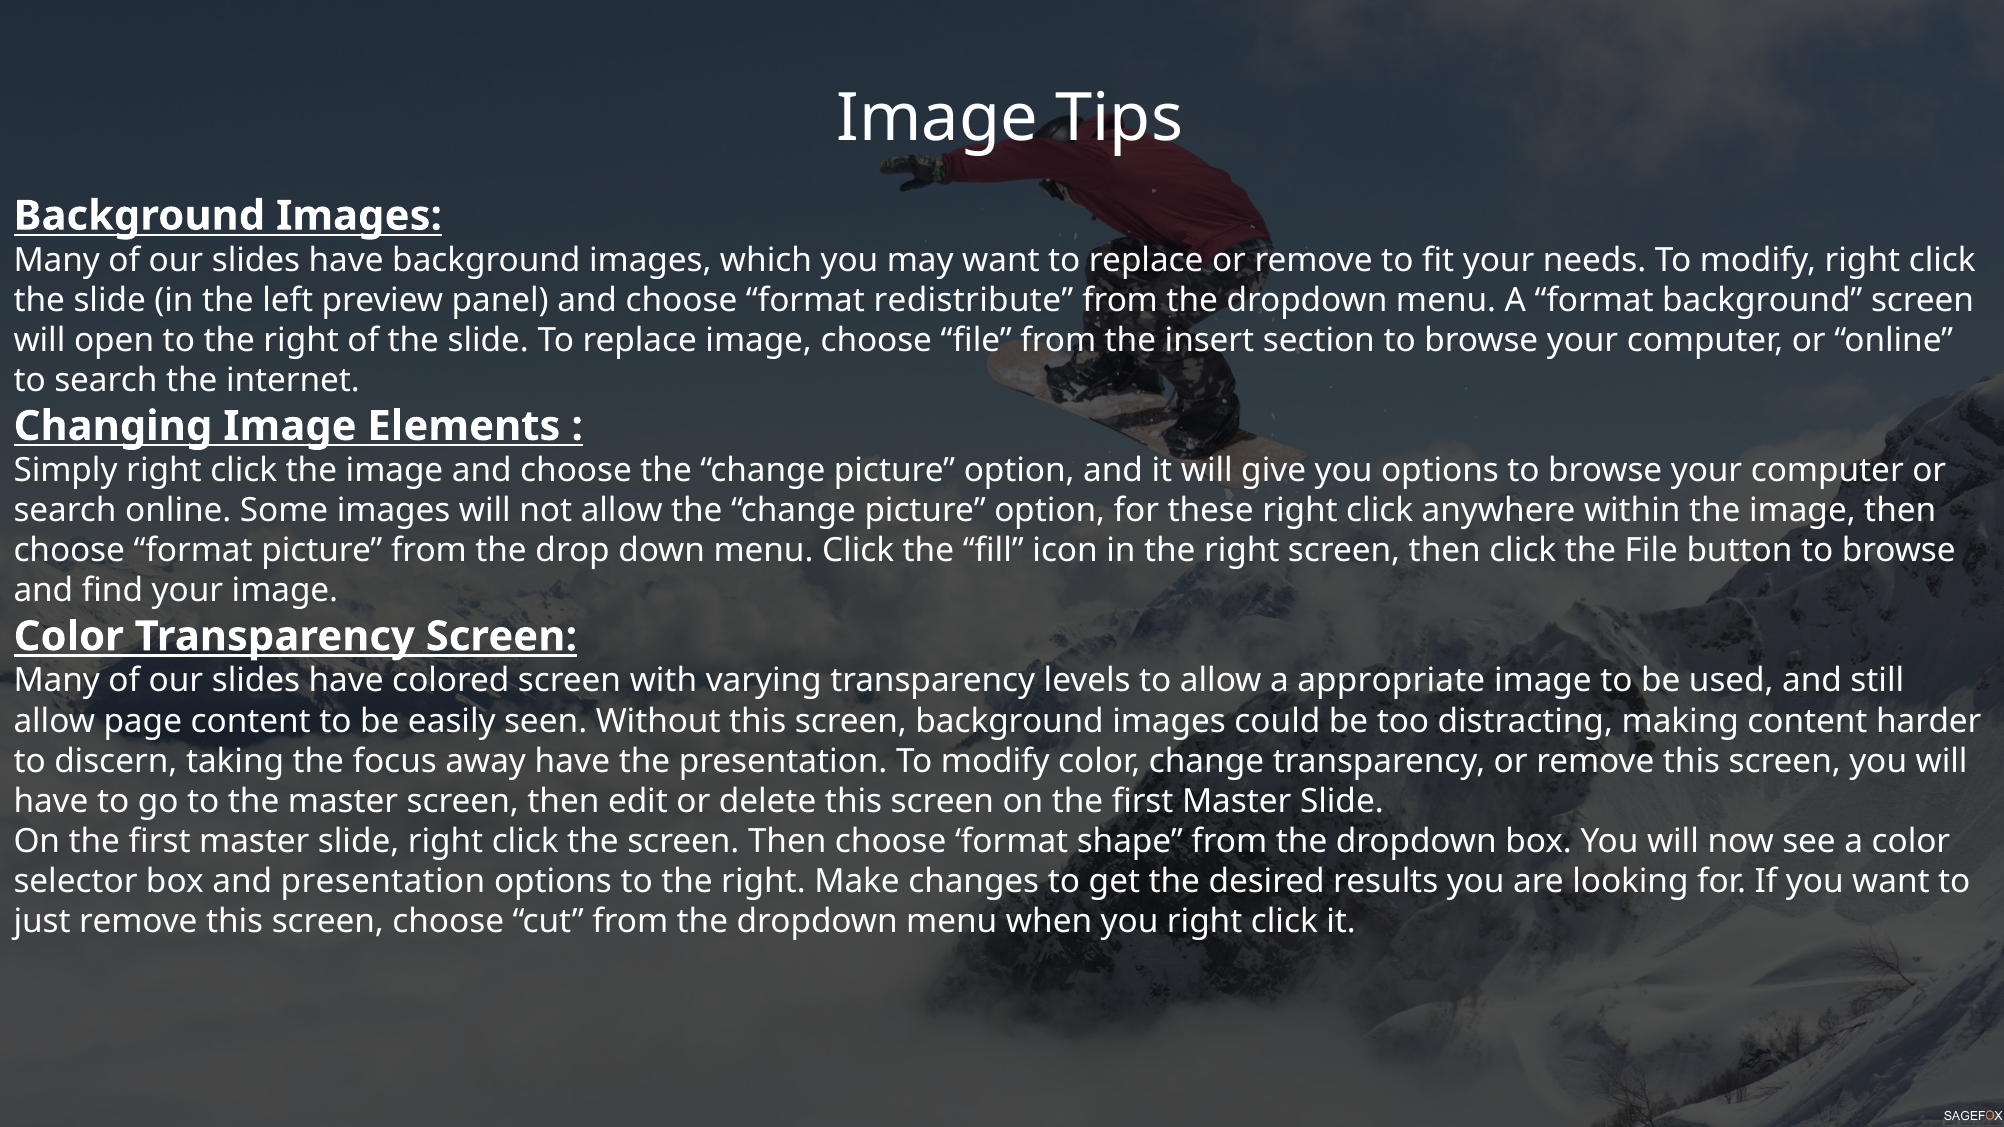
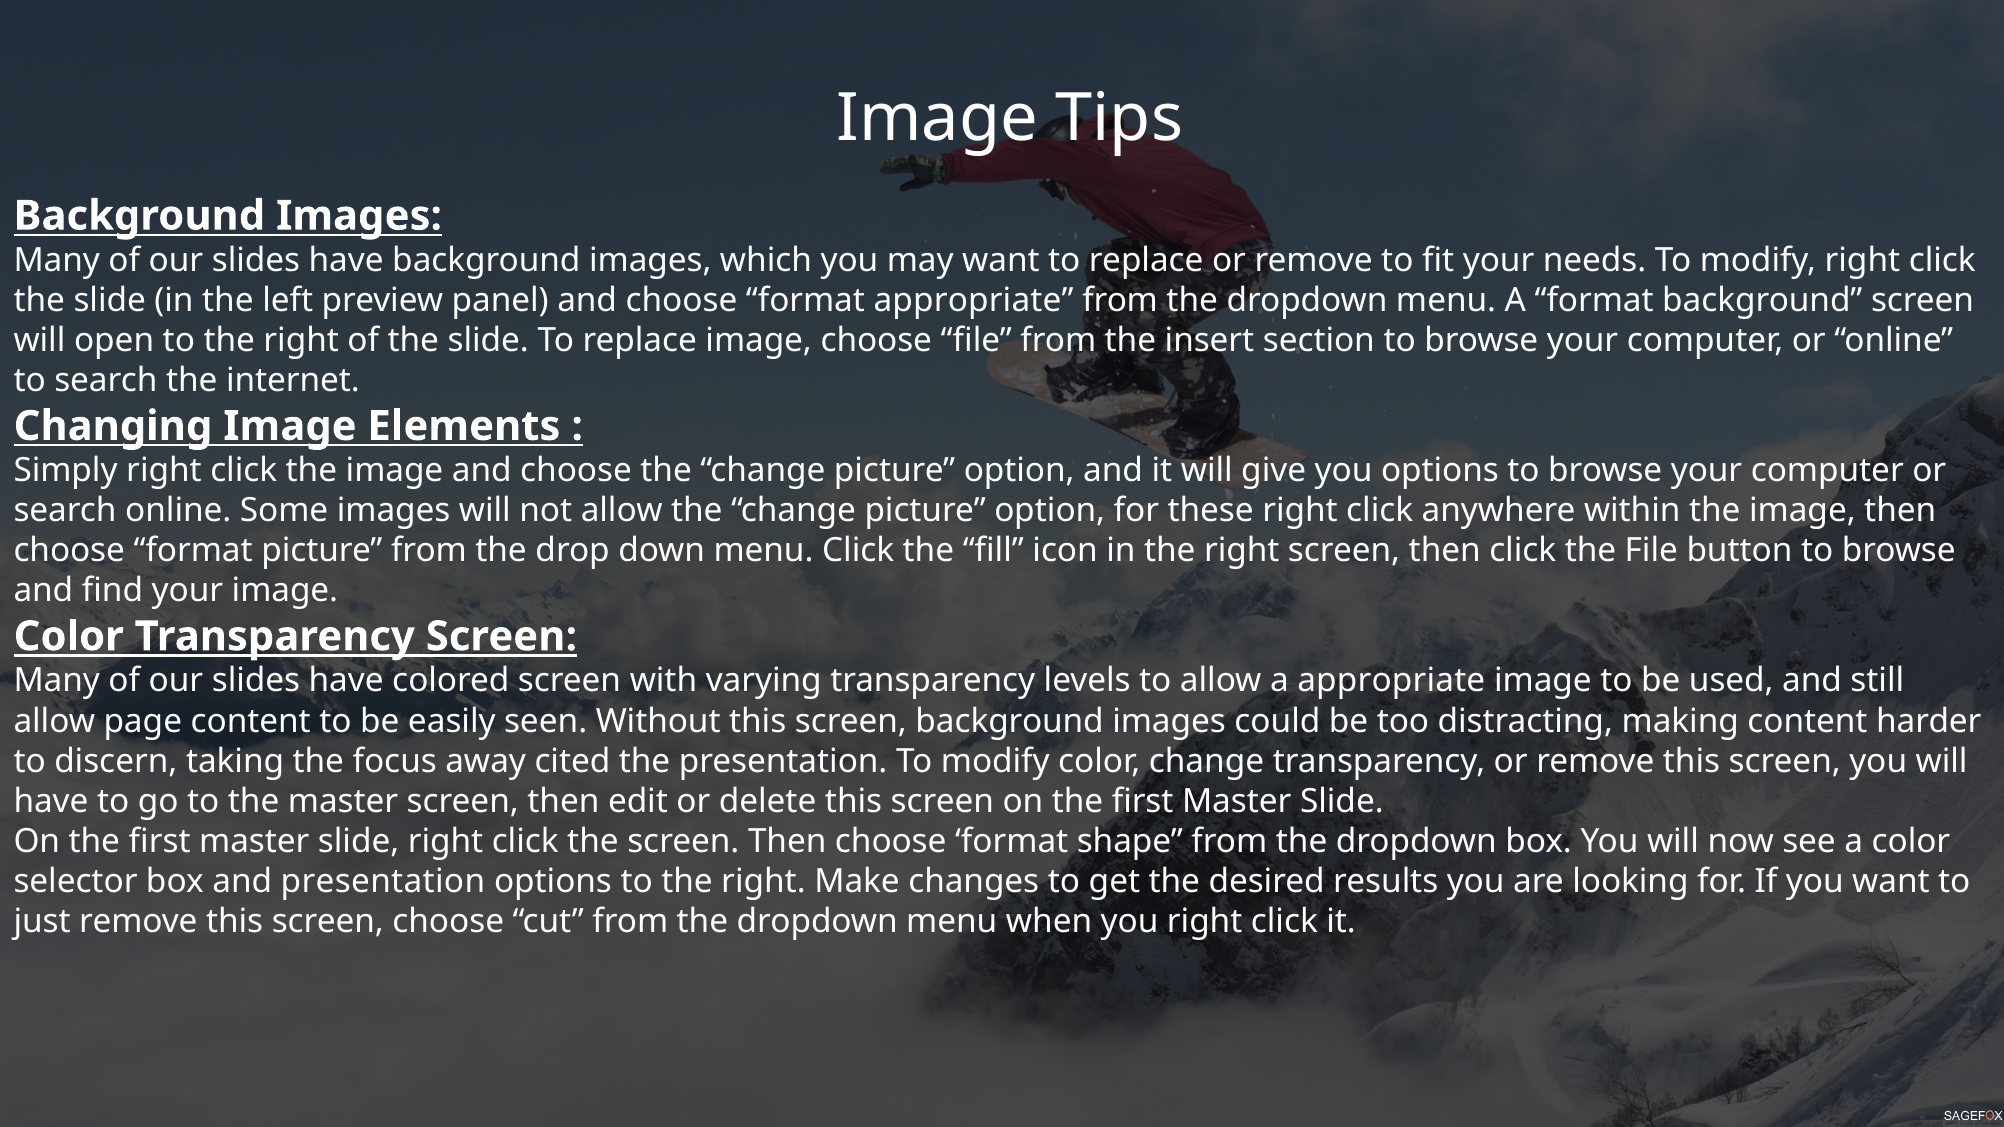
format redistribute: redistribute -> appropriate (974, 300)
away have: have -> cited (572, 761)
